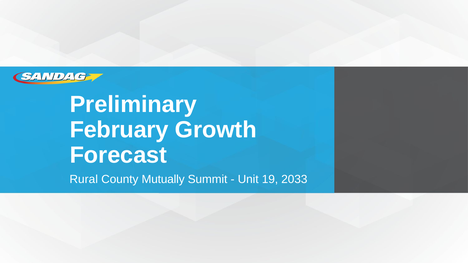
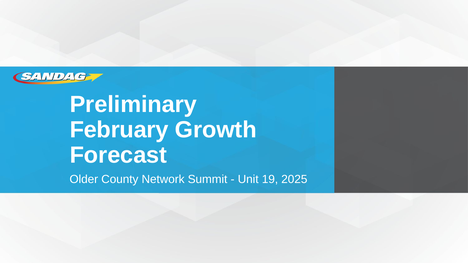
Rural: Rural -> Older (84, 179)
Mutually: Mutually -> Network (163, 179)
2033: 2033 -> 2025 (294, 179)
